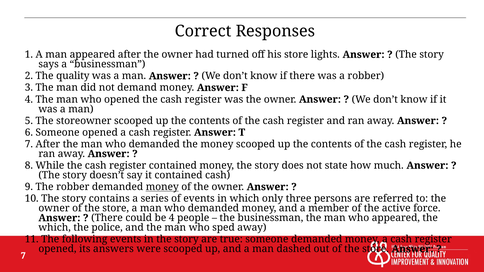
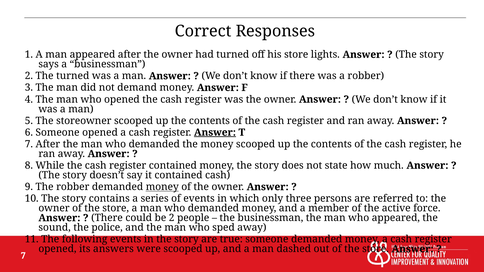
The quality: quality -> turned (73, 76)
Answer underline: none -> present (215, 133)
be 4: 4 -> 2 (172, 218)
which: which -> sound (55, 228)
